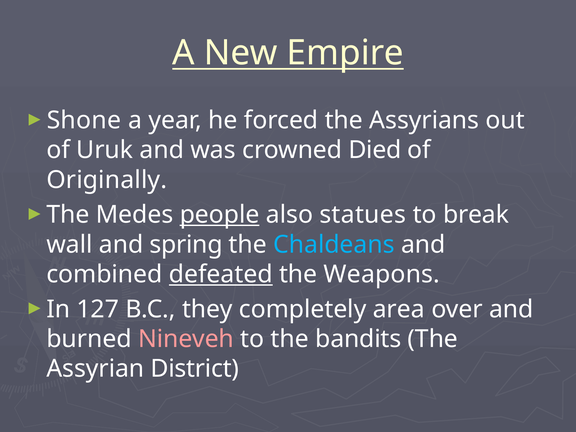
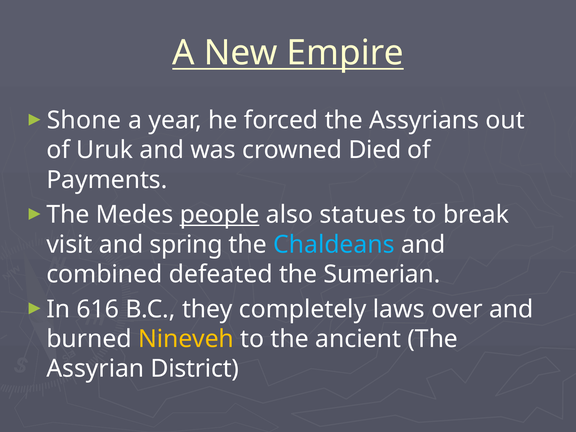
Originally: Originally -> Payments (107, 180)
wall: wall -> visit (69, 245)
defeated underline: present -> none (221, 274)
Weapons: Weapons -> Sumerian (382, 274)
127: 127 -> 616 (98, 309)
area: area -> laws (399, 309)
Nineveh colour: pink -> yellow (186, 339)
bandits: bandits -> ancient (358, 339)
